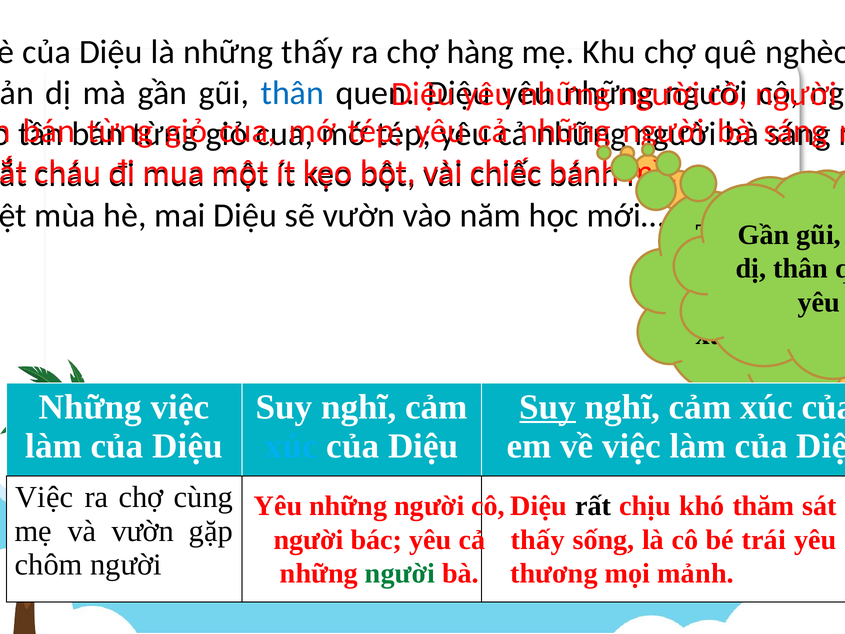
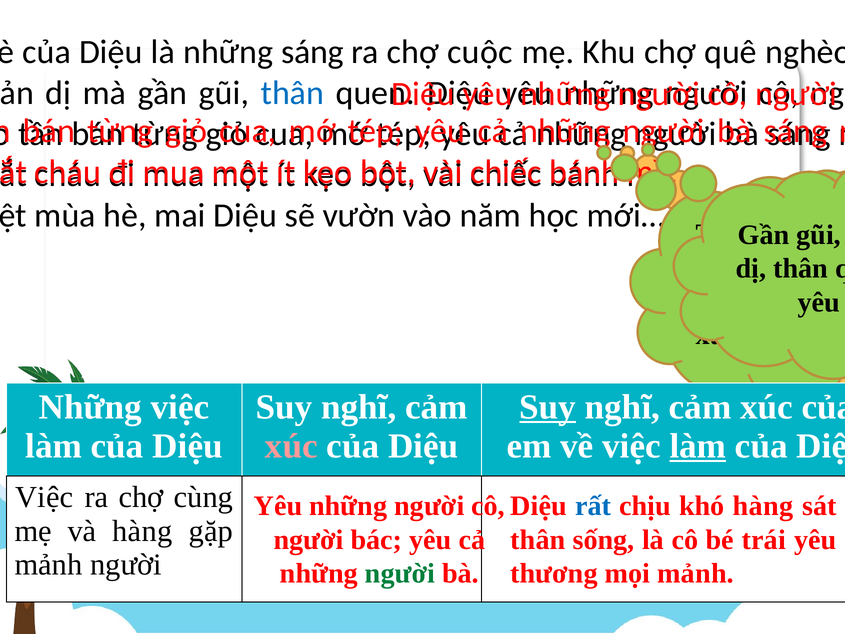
những thấy: thấy -> sáng (312, 52)
hàng: hàng -> cuộc (480, 52)
xúc colour: light blue -> pink (291, 446)
làm underline: none -> present (698, 446)
rất colour: black -> blue (593, 506)
khó thăm: thăm -> hàng (763, 506)
và vườn: vườn -> hàng (142, 531)
thấy: thấy -> thân (538, 540)
chôm: chôm -> mảnh (49, 565)
